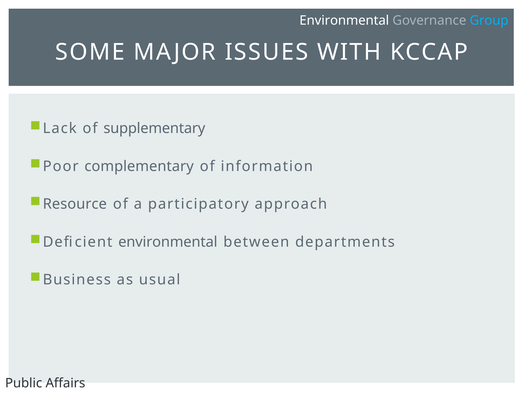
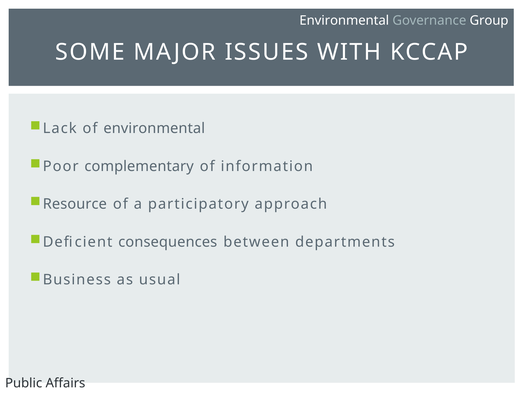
Group colour: light blue -> white (489, 20)
of supplementary: supplementary -> environmental (154, 128)
Deficient environmental: environmental -> consequences (168, 242)
